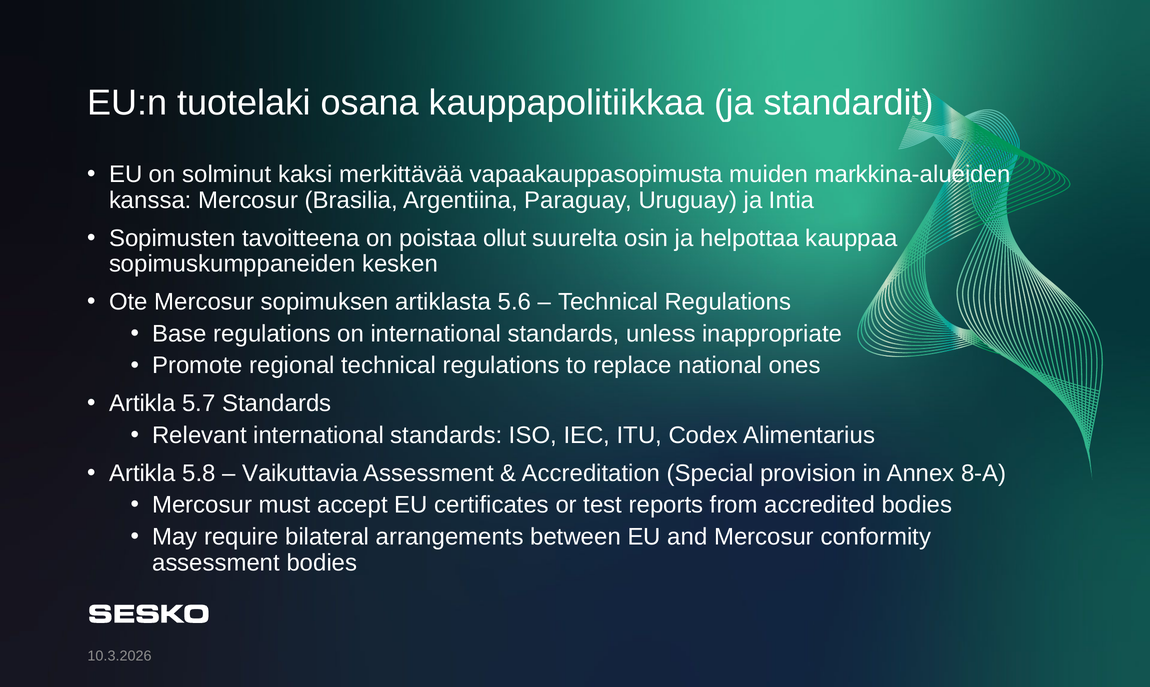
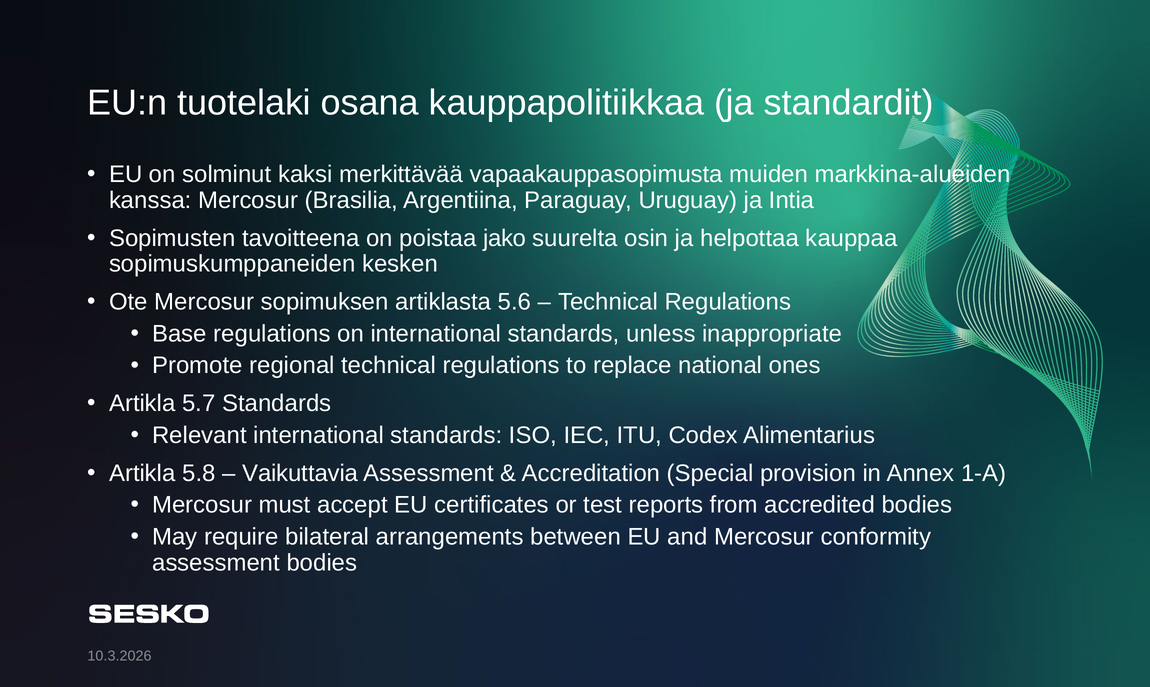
ollut: ollut -> jako (505, 238)
8-A: 8-A -> 1-A (984, 473)
